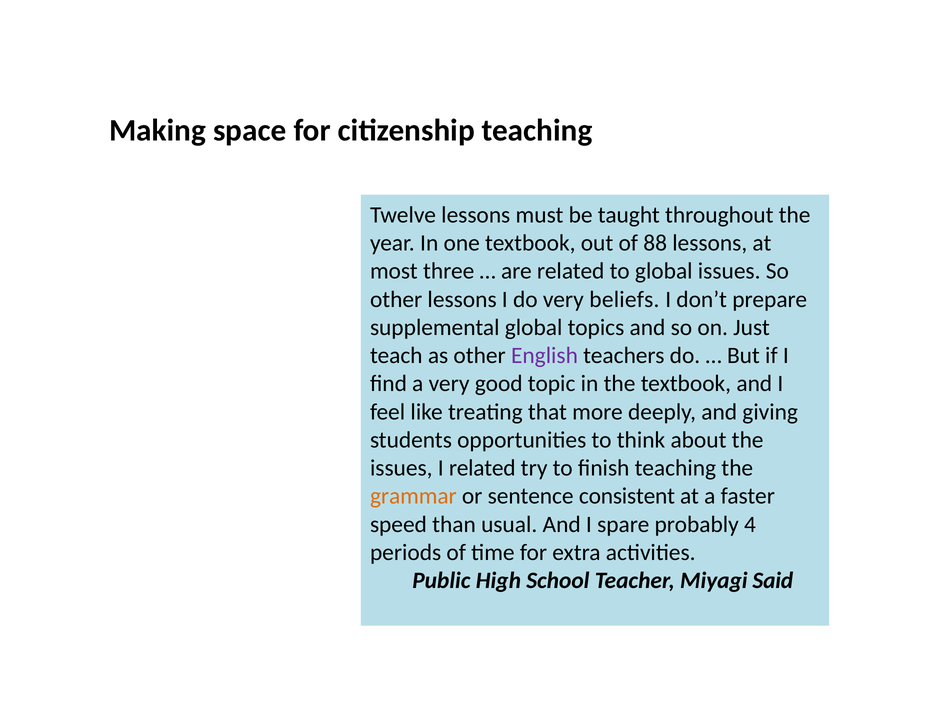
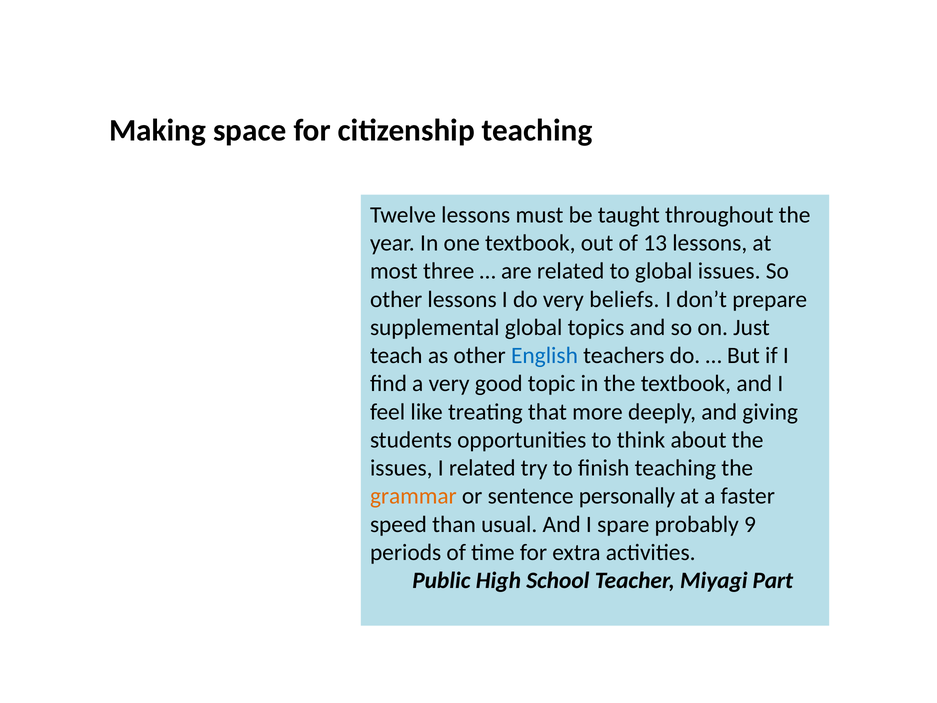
88: 88 -> 13 (655, 243)
English colour: purple -> blue (544, 355)
consistent: consistent -> personally (627, 496)
4: 4 -> 9 (750, 524)
Said: Said -> Part (773, 580)
